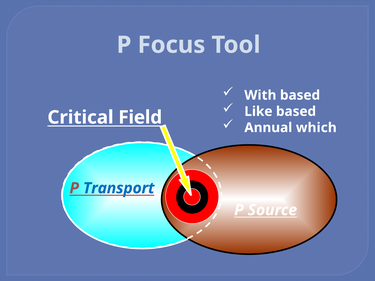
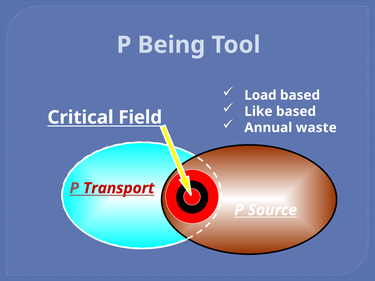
Focus: Focus -> Being (171, 45)
With: With -> Load (260, 95)
which: which -> waste (316, 128)
Transport colour: blue -> red (119, 188)
